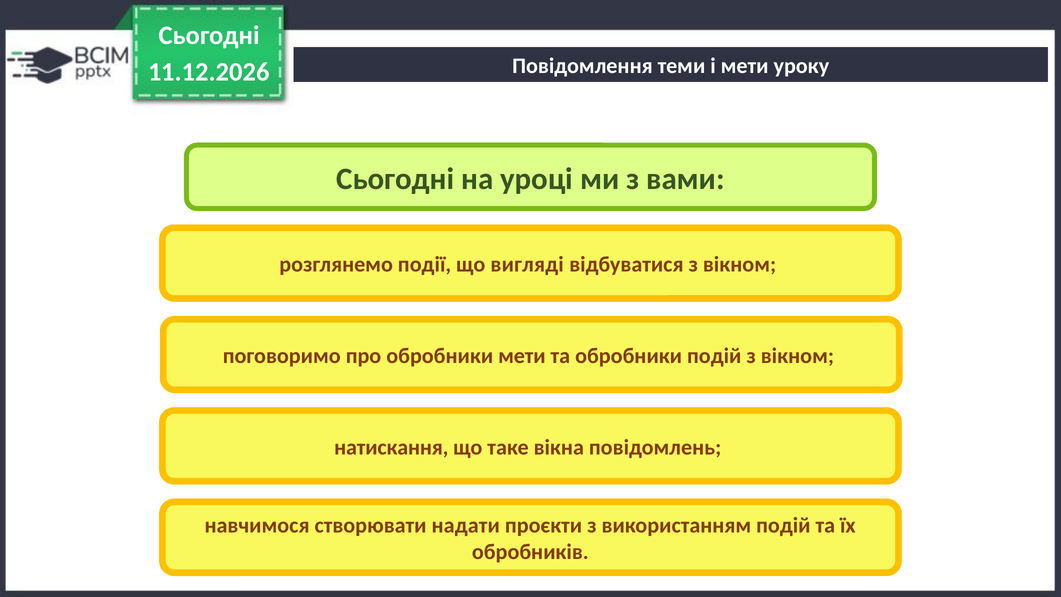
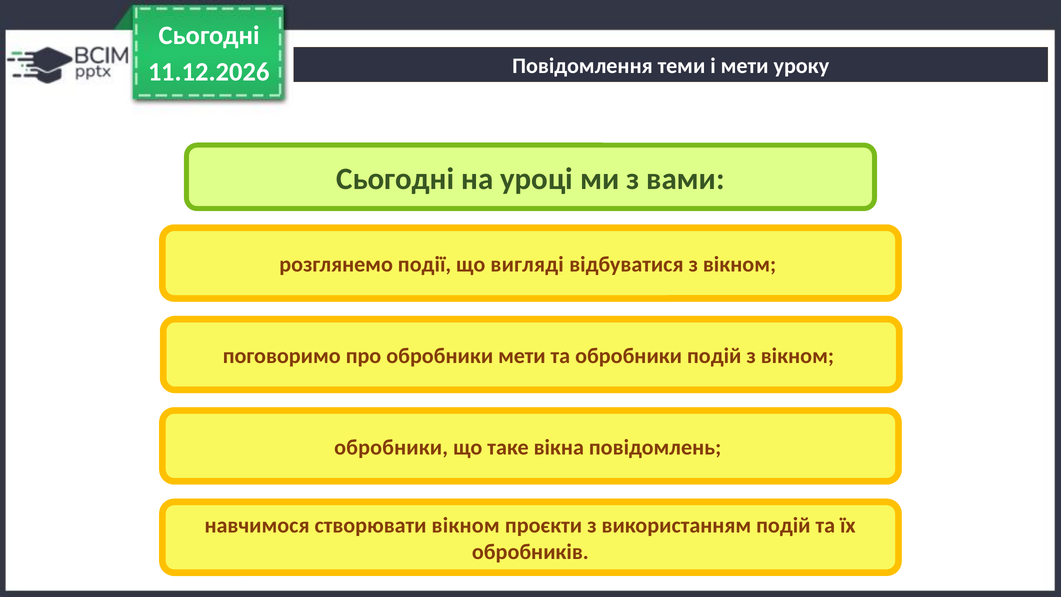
натискання: натискання -> обробники (391, 447)
створювати надати: надати -> вікном (466, 525)
